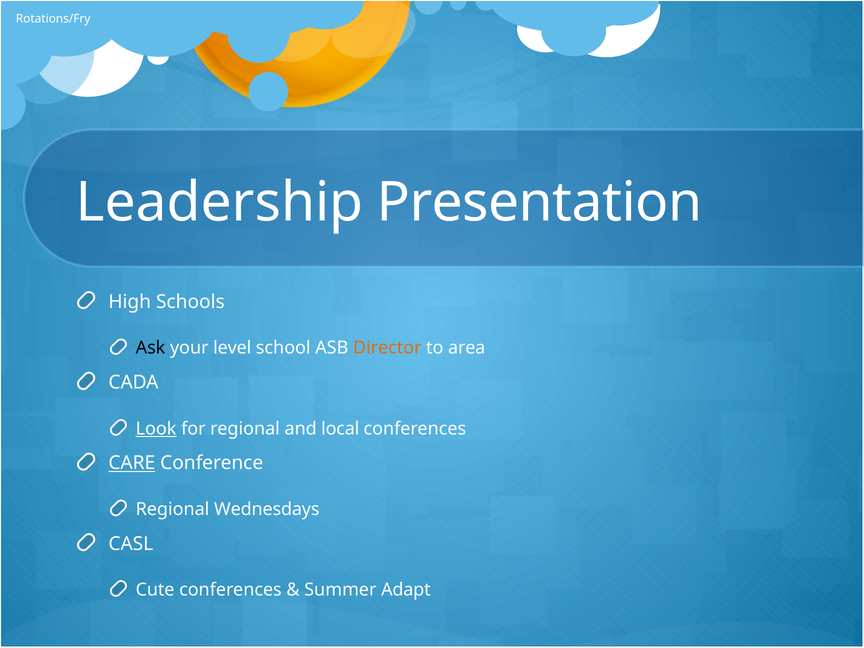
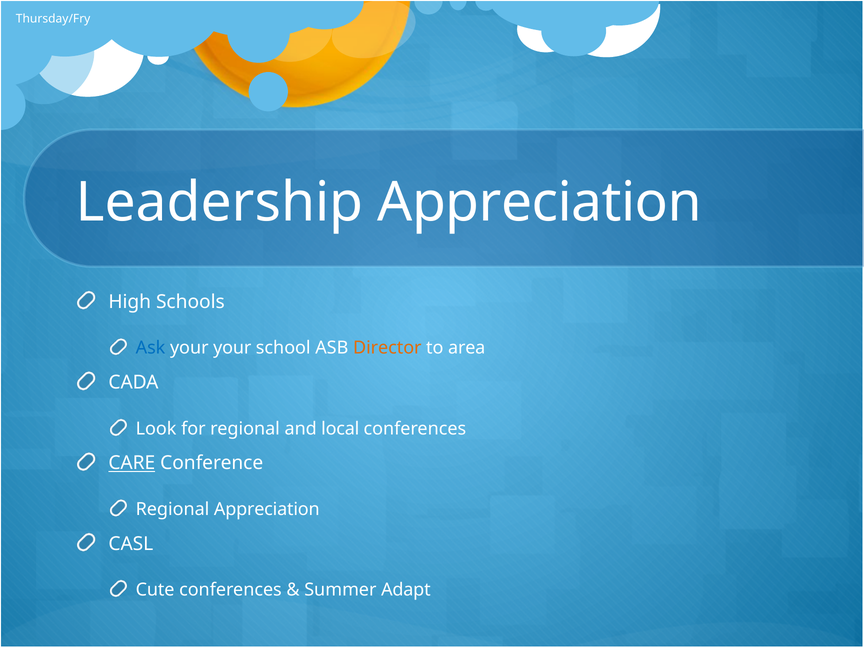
Rotations/Fry: Rotations/Fry -> Thursday/Fry (53, 19)
Leadership Presentation: Presentation -> Appreciation (540, 202)
Ask colour: black -> blue (151, 348)
your level: level -> your (232, 348)
Look underline: present -> none (156, 429)
Regional Wednesdays: Wednesdays -> Appreciation (267, 509)
